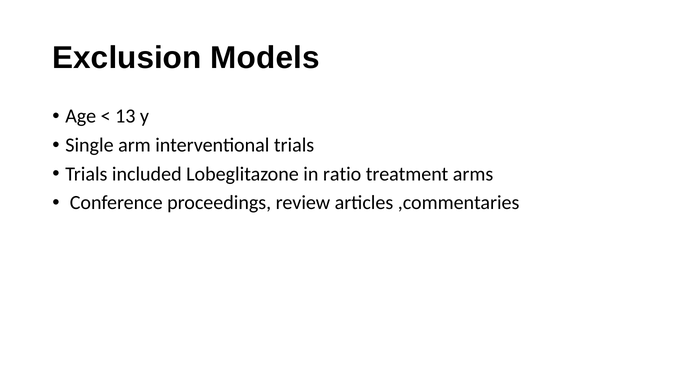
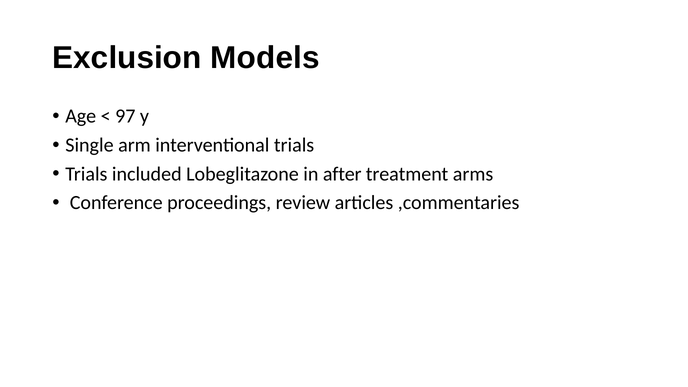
13: 13 -> 97 (125, 116)
ratio: ratio -> after (342, 174)
